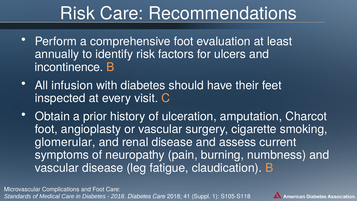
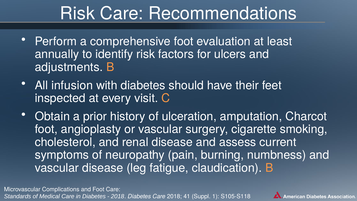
incontinence: incontinence -> adjustments (69, 67)
glomerular: glomerular -> cholesterol (65, 142)
